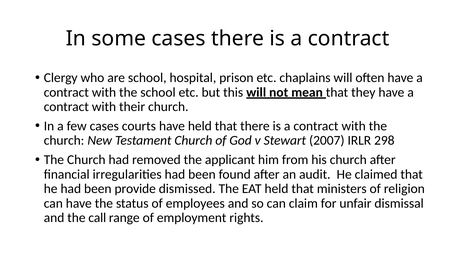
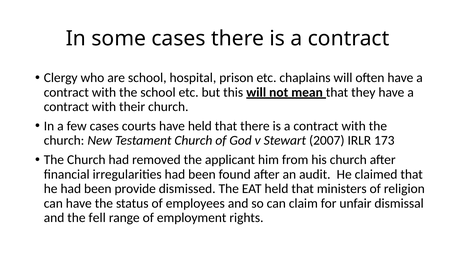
298: 298 -> 173 (384, 141)
call: call -> fell (97, 218)
